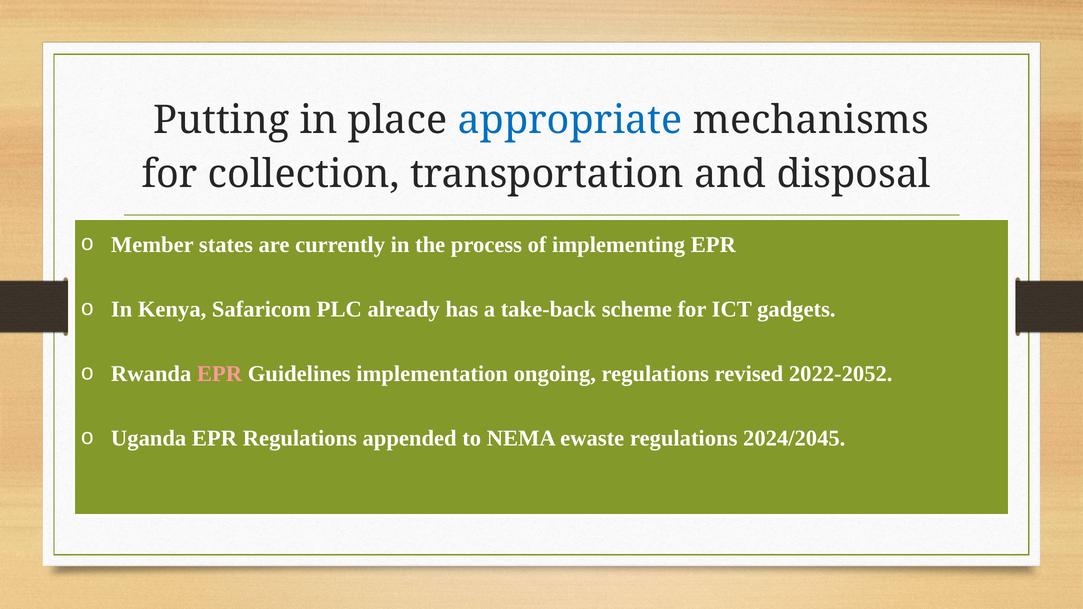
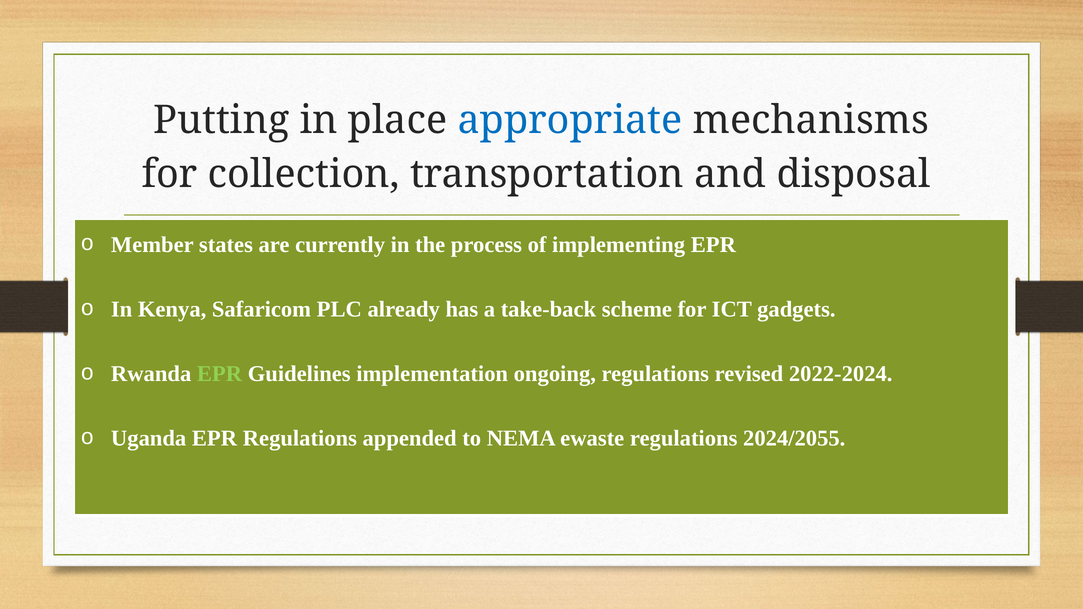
EPR colour: pink -> light green (220, 374)
2022-2052: 2022-2052 -> 2022-2024 (841, 374)
2024/2045: 2024/2045 -> 2024/2055 (794, 439)
